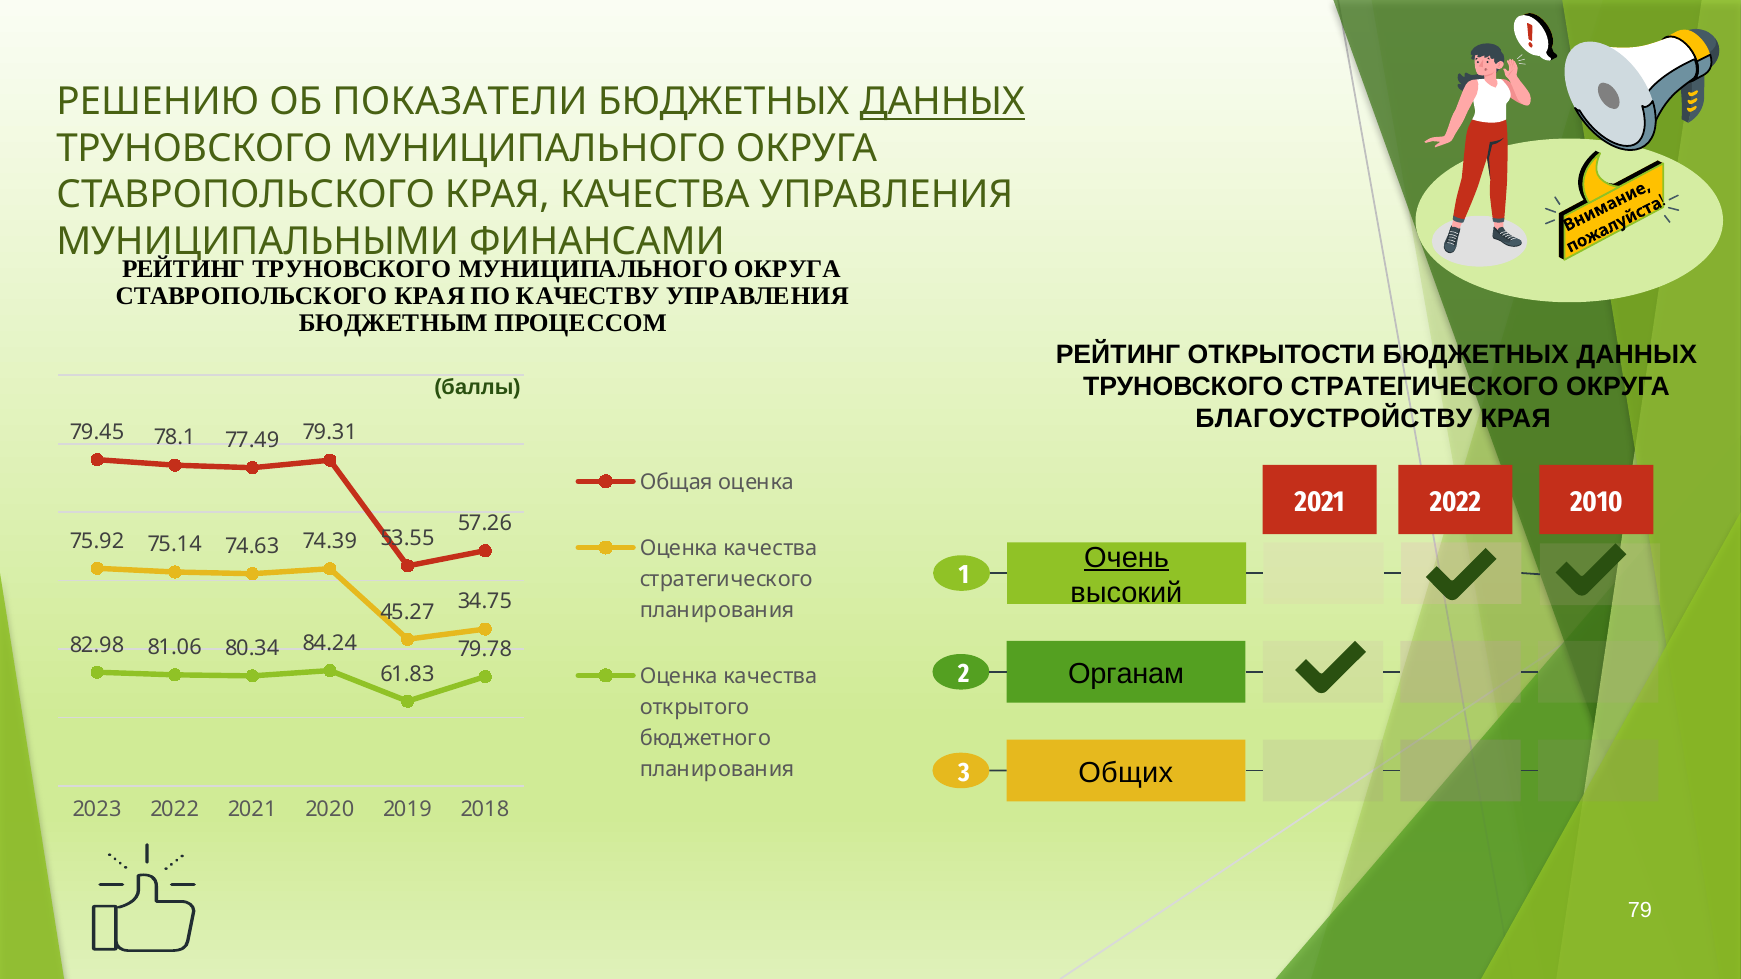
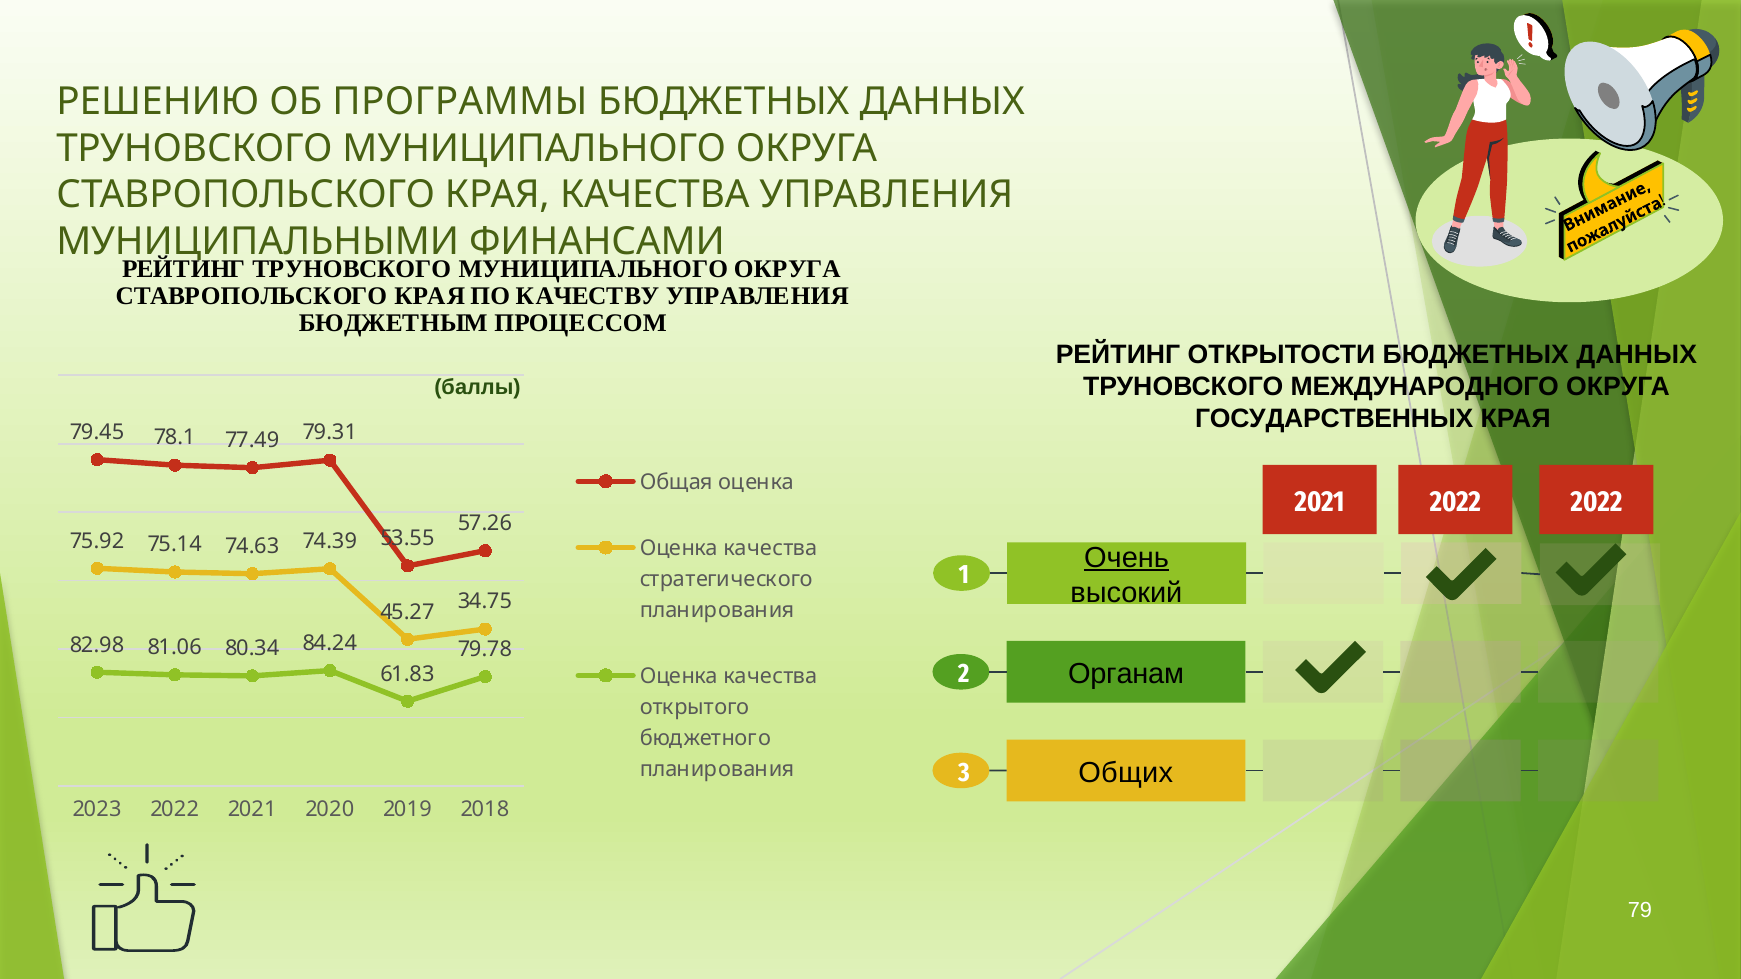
ПОКАЗАТЕЛИ: ПОКАЗАТЕЛИ -> ПРОГРАММЫ (460, 102)
ДАННЫХ underline: present -> none (942, 102)
ТРУНОВСКОГО СТРАТЕГИЧЕСКОГО: СТРАТЕГИЧЕСКОГО -> МЕЖДУНАРОДНОГО (1425, 387)
БЛАГОУСТРОЙСТВУ: БЛАГОУСТРОЙСТВУ -> ГОСУДАРСТВЕННЫХ (1334, 419)
2022 2010: 2010 -> 2022 (1596, 502)
